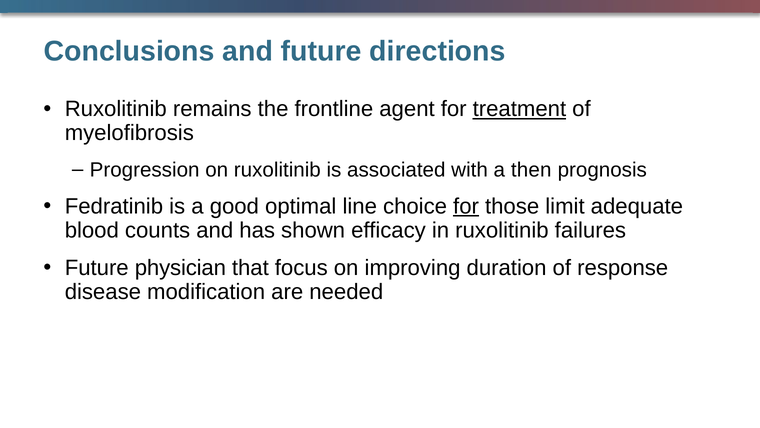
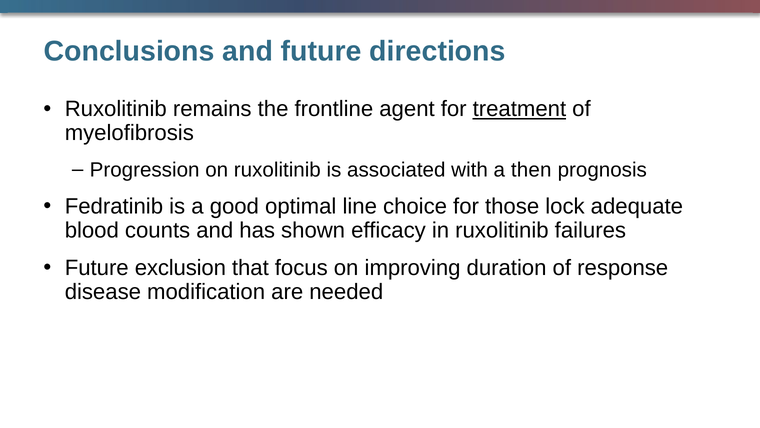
for underline: present -> none (466, 206)
limit: limit -> lock (565, 206)
physician: physician -> exclusion (180, 267)
